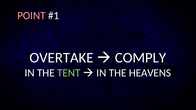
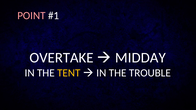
COMPLY: COMPLY -> MIDDAY (140, 58)
TENT colour: light green -> yellow (69, 73)
HEAVENS: HEAVENS -> TROUBLE (150, 73)
